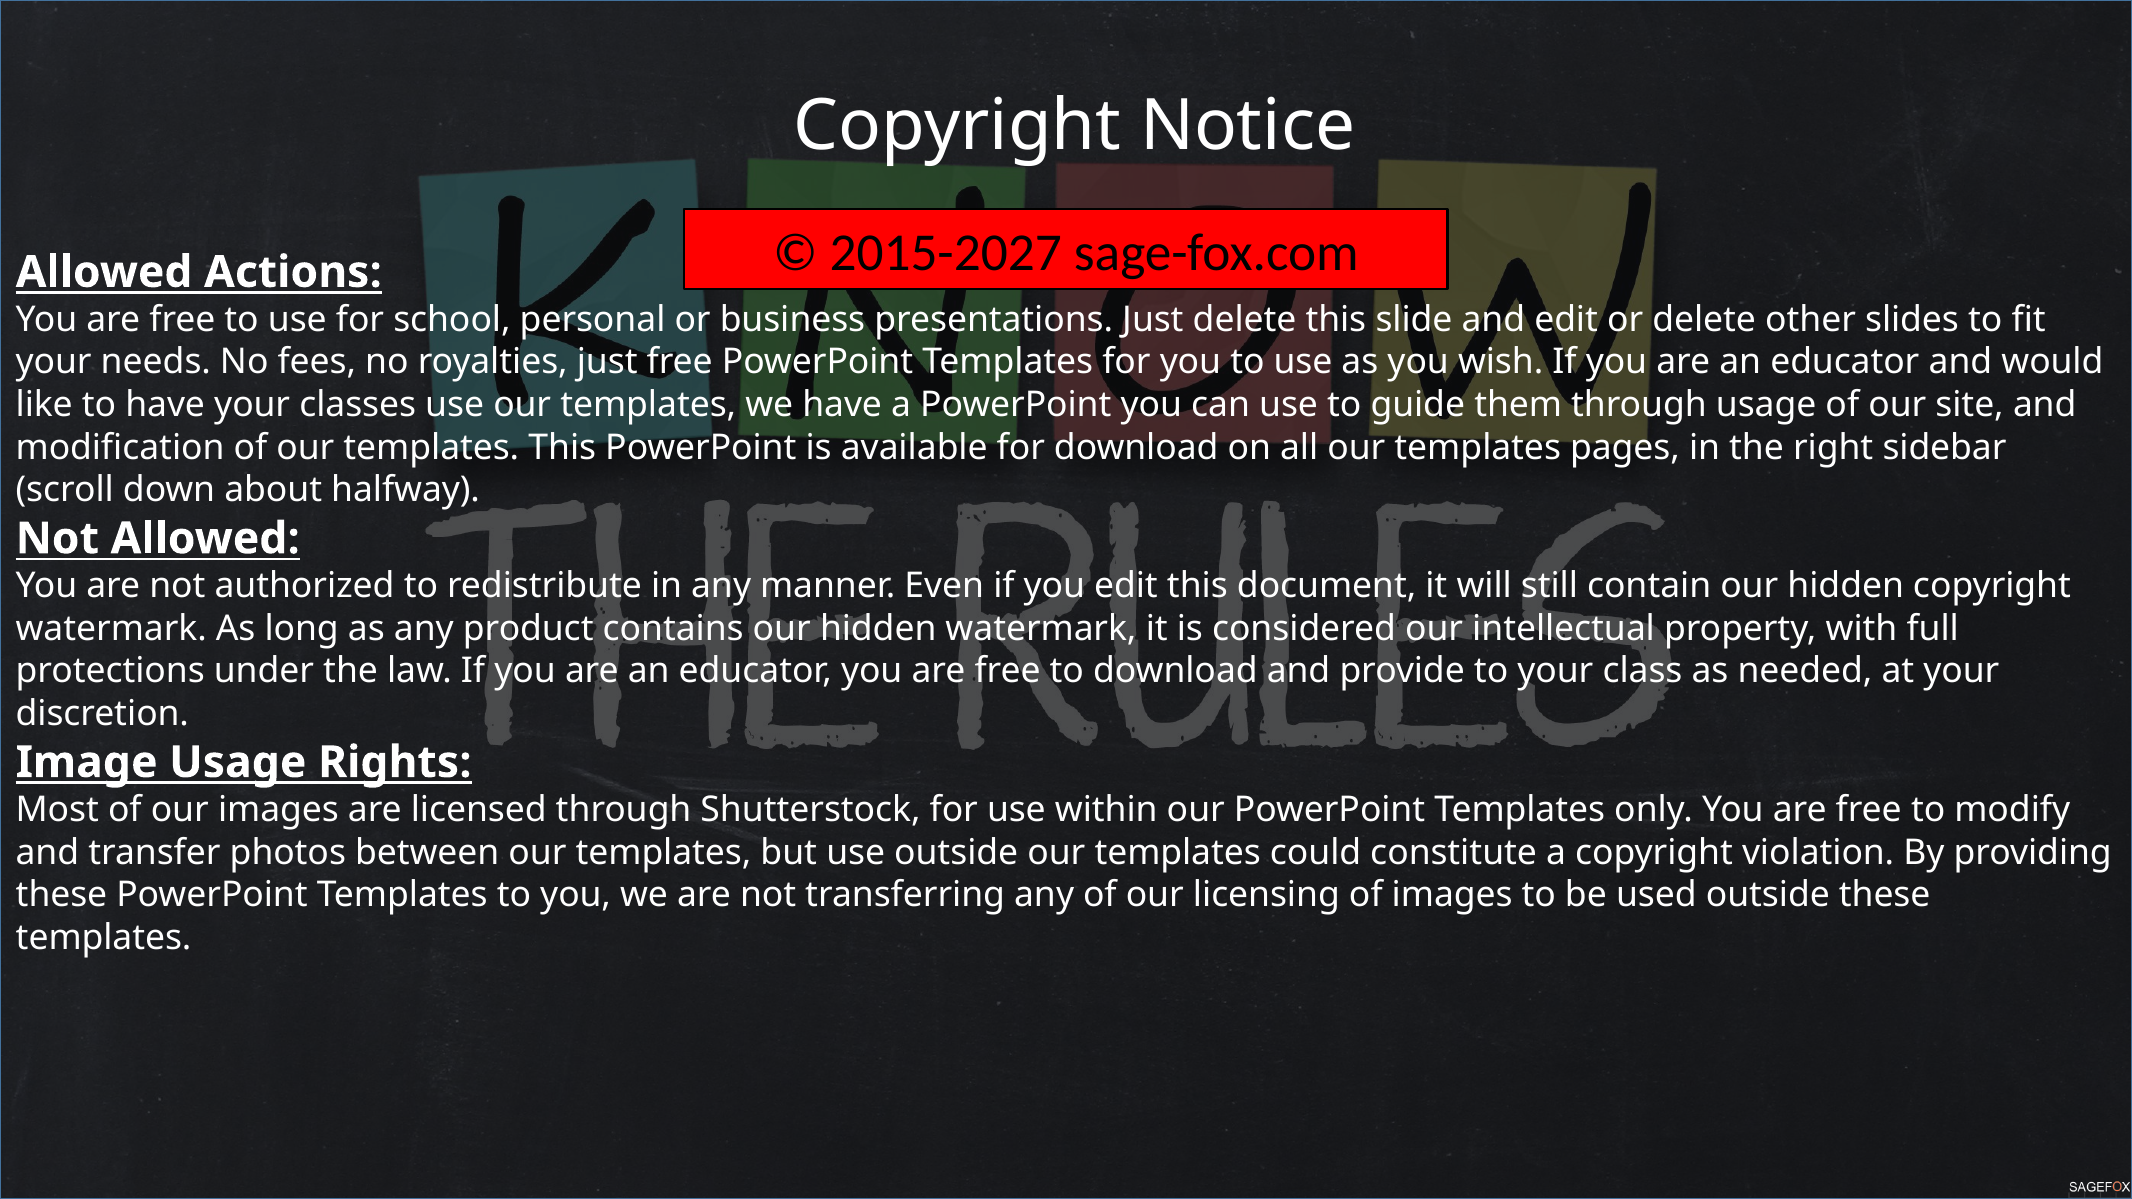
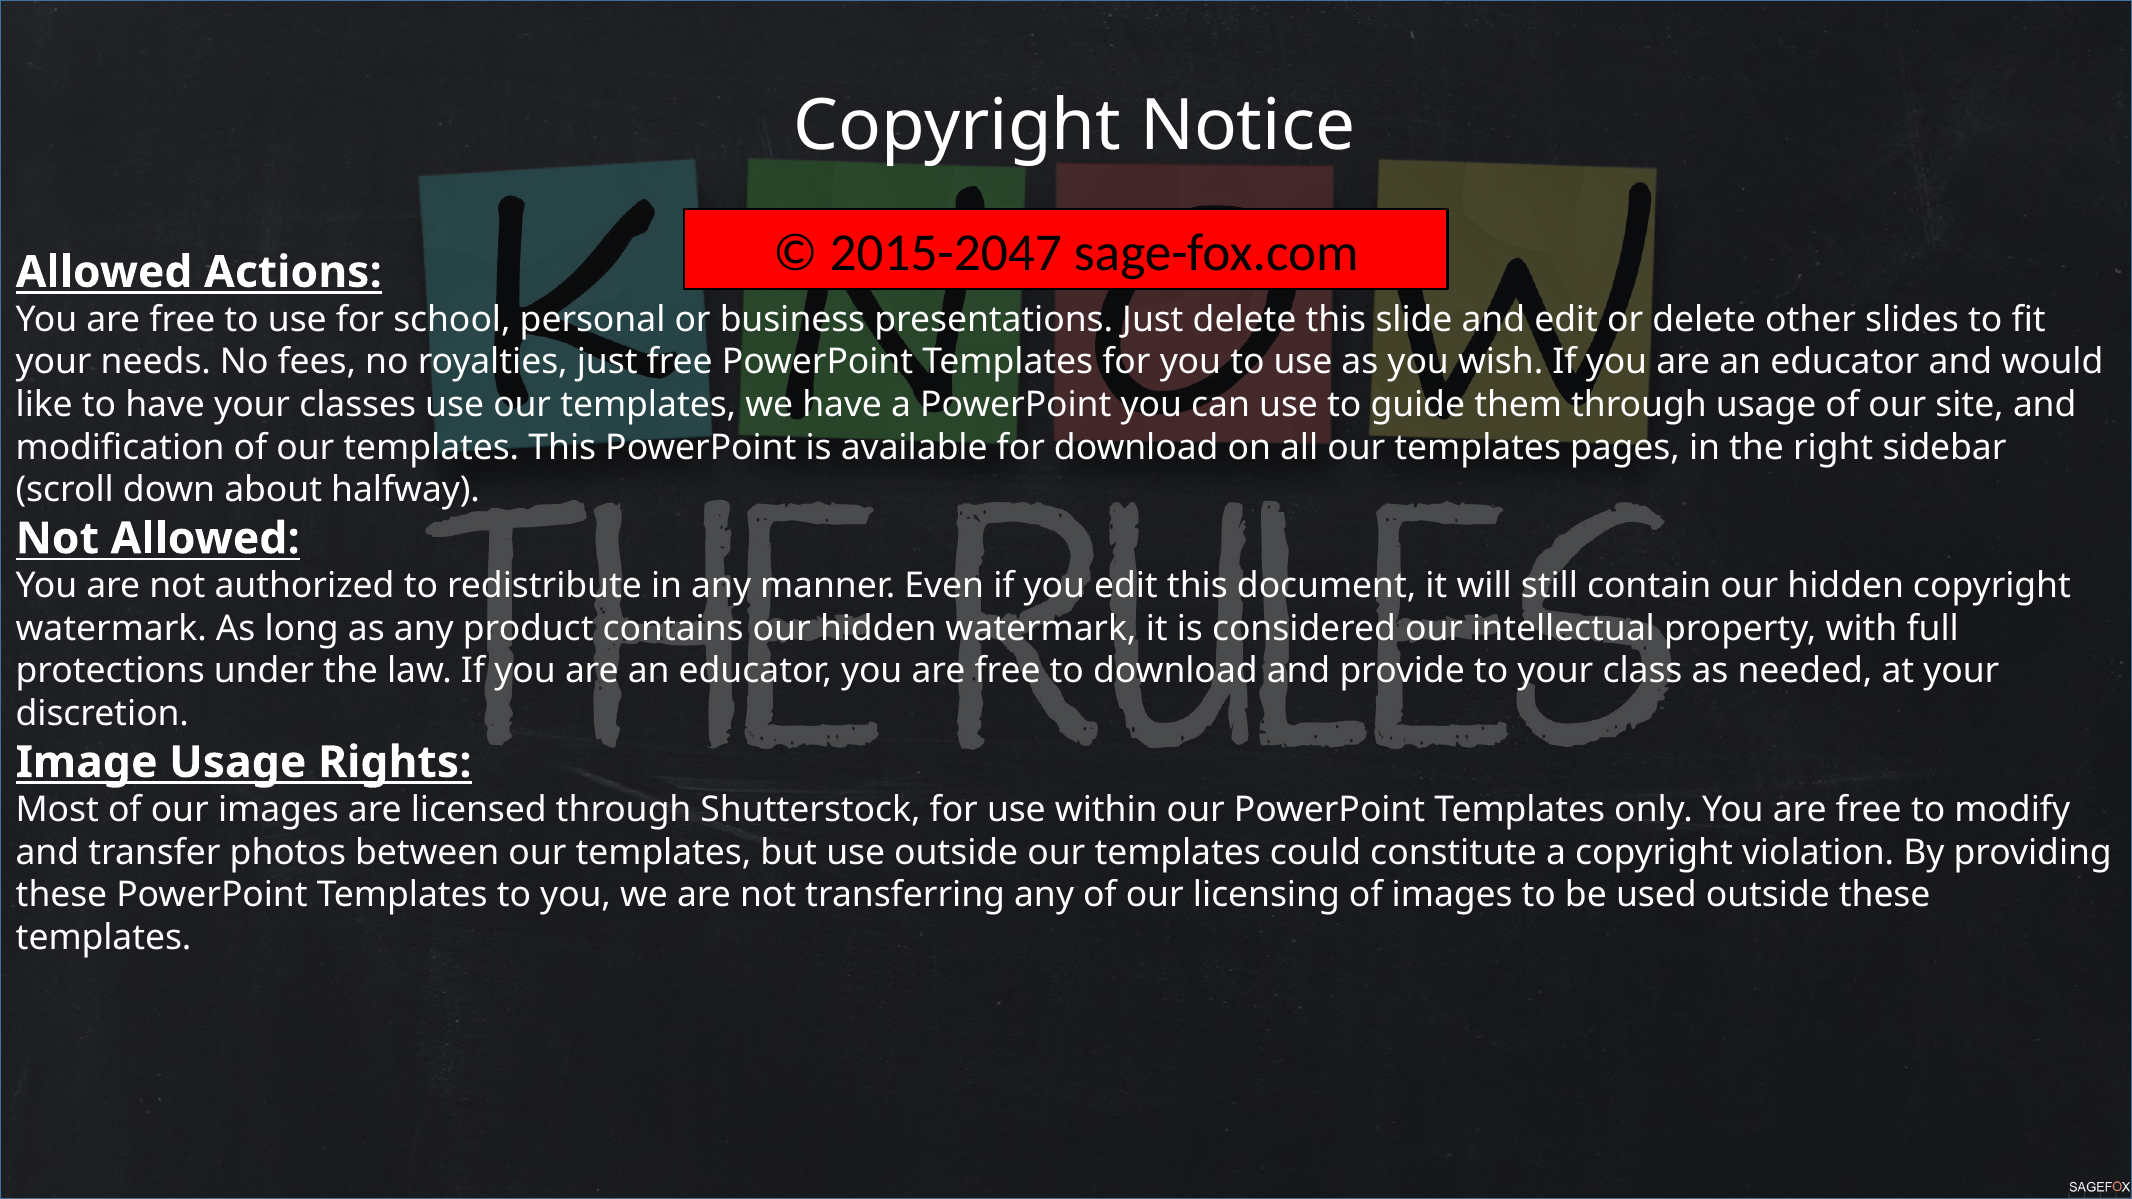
2015-2027: 2015-2027 -> 2015-2047 (946, 253)
